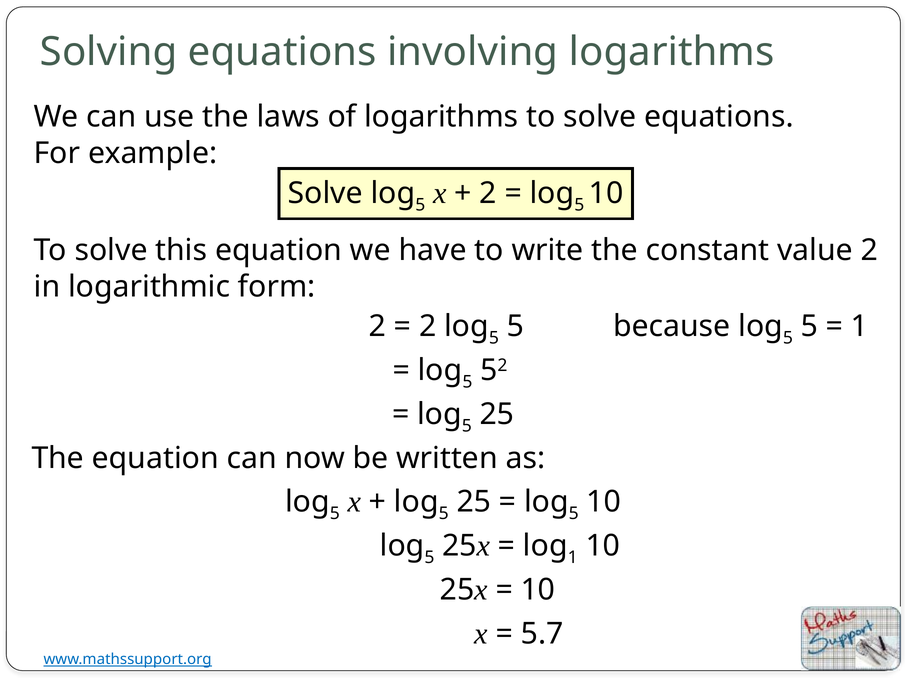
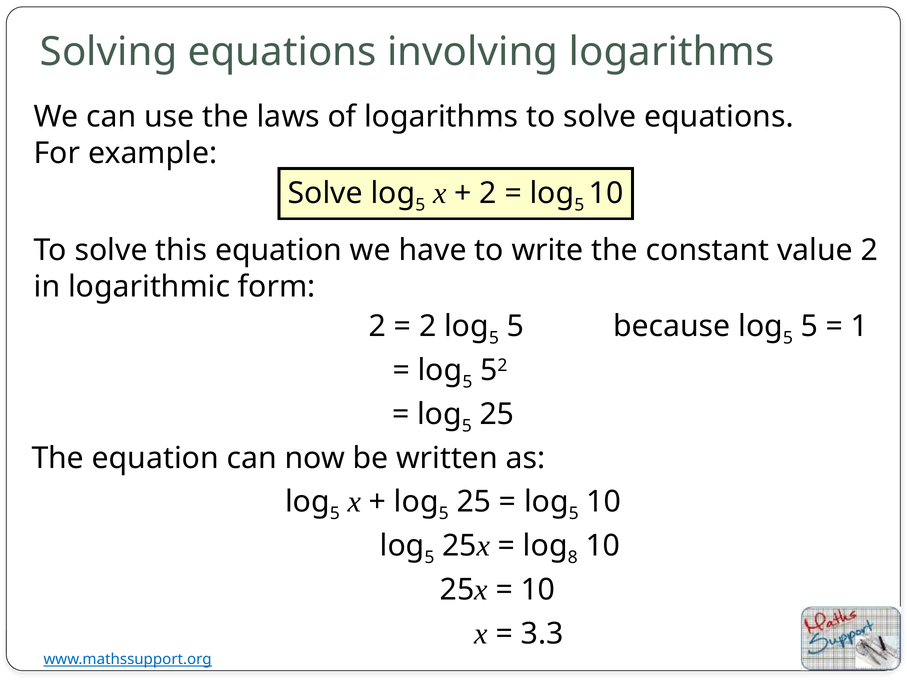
1: 1 -> 8 (573, 558)
5.7: 5.7 -> 3.3 (542, 634)
